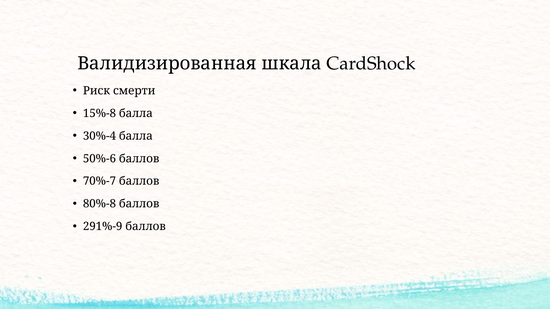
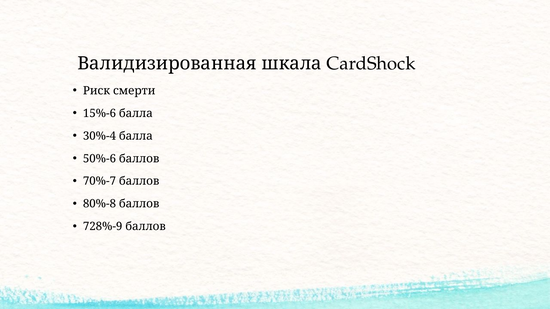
15%-8: 15%-8 -> 15%-6 (99, 113)
291%-9: 291%-9 -> 728%-9 (103, 227)
